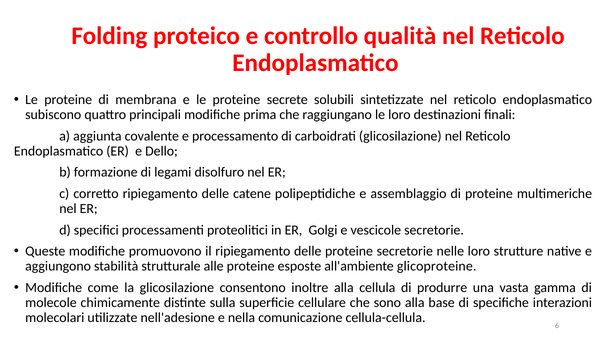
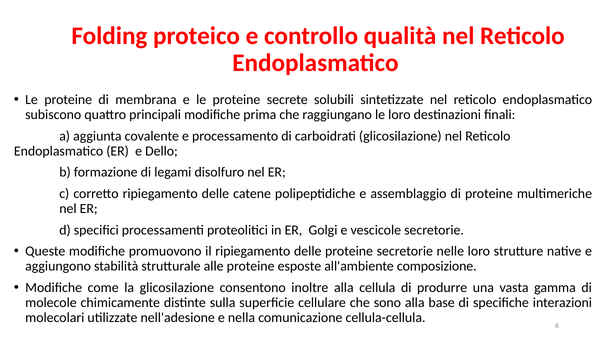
glicoproteine: glicoproteine -> composizione (437, 266)
